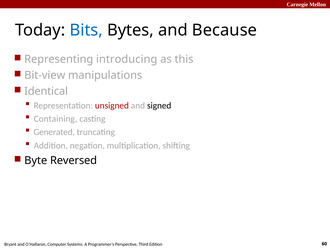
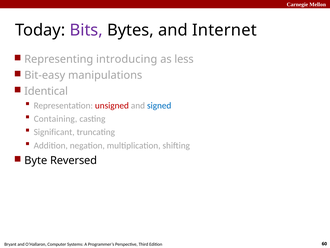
Bits colour: blue -> purple (86, 30)
Because: Because -> Internet (224, 30)
this: this -> less (184, 59)
Bit-view: Bit-view -> Bit-easy (45, 75)
signed colour: black -> blue (159, 105)
Generated: Generated -> Significant (54, 132)
